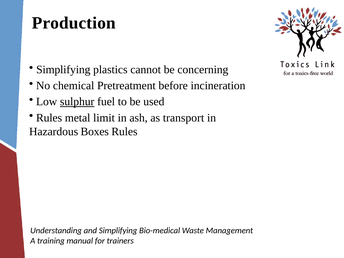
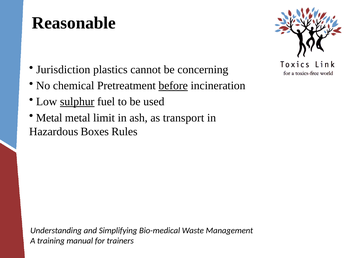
Production: Production -> Reasonable (74, 23)
Simplifying: Simplifying -> Jurisdiction (63, 70)
before underline: none -> present (173, 86)
Rules: Rules -> Metal (49, 118)
